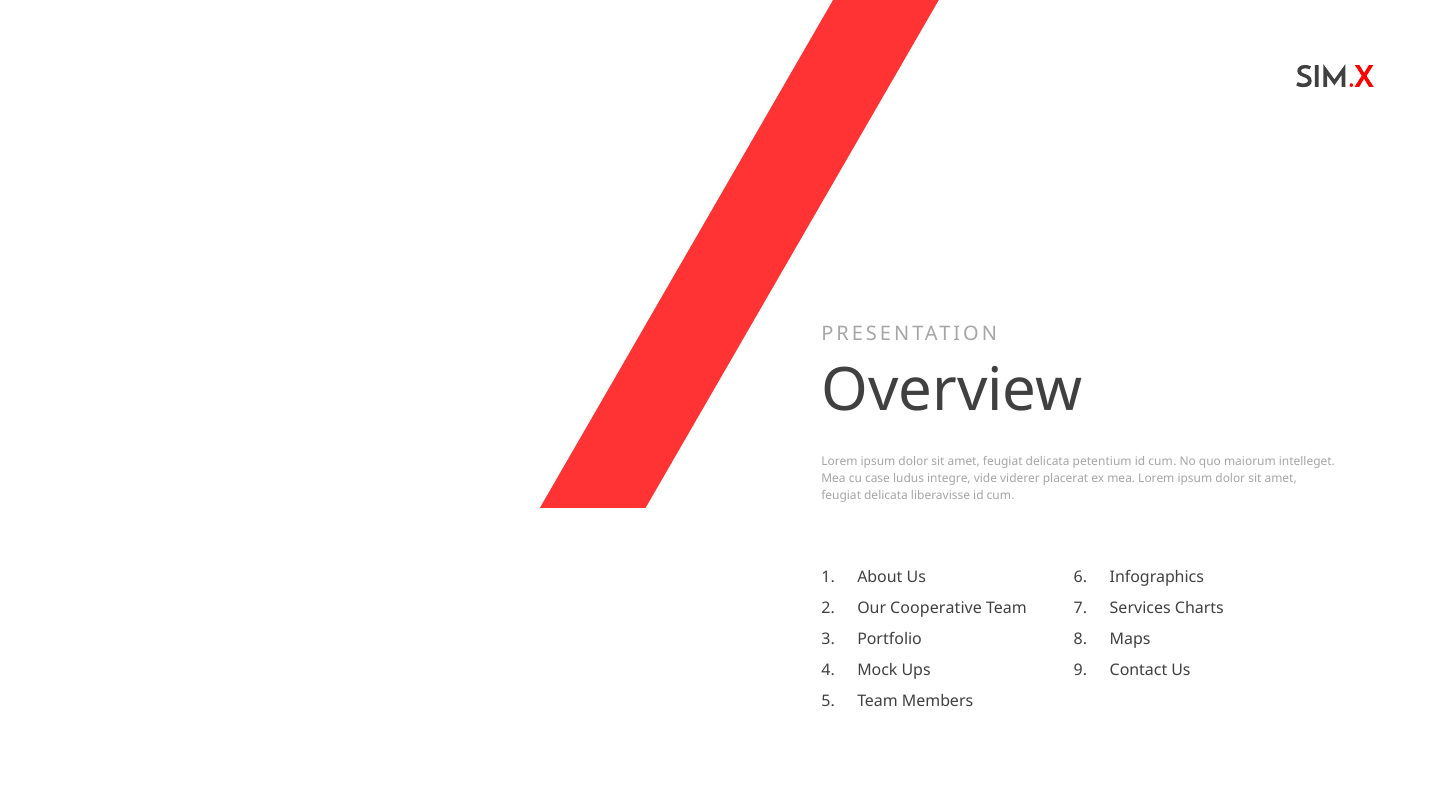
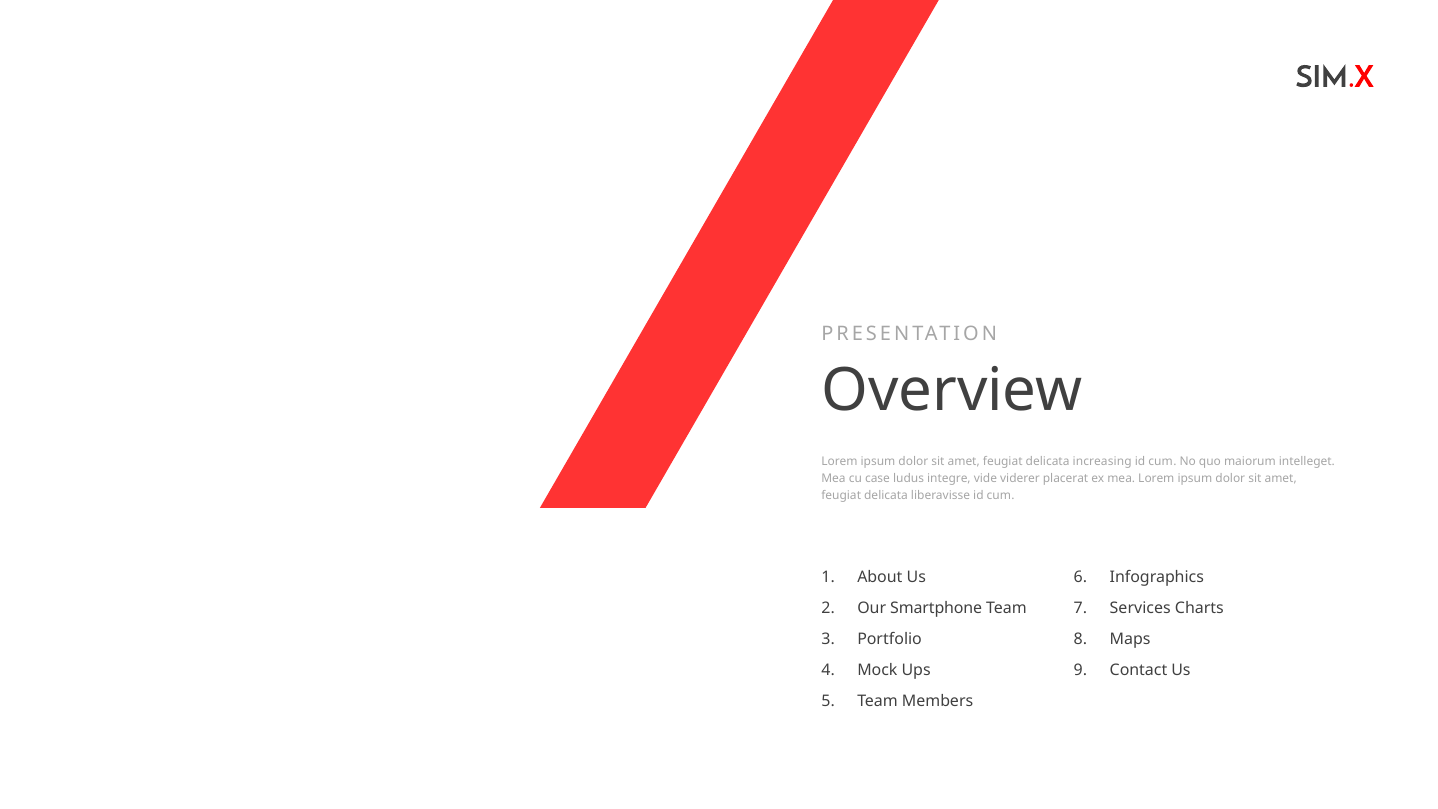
petentium: petentium -> increasing (1102, 461)
Cooperative: Cooperative -> Smartphone (936, 608)
